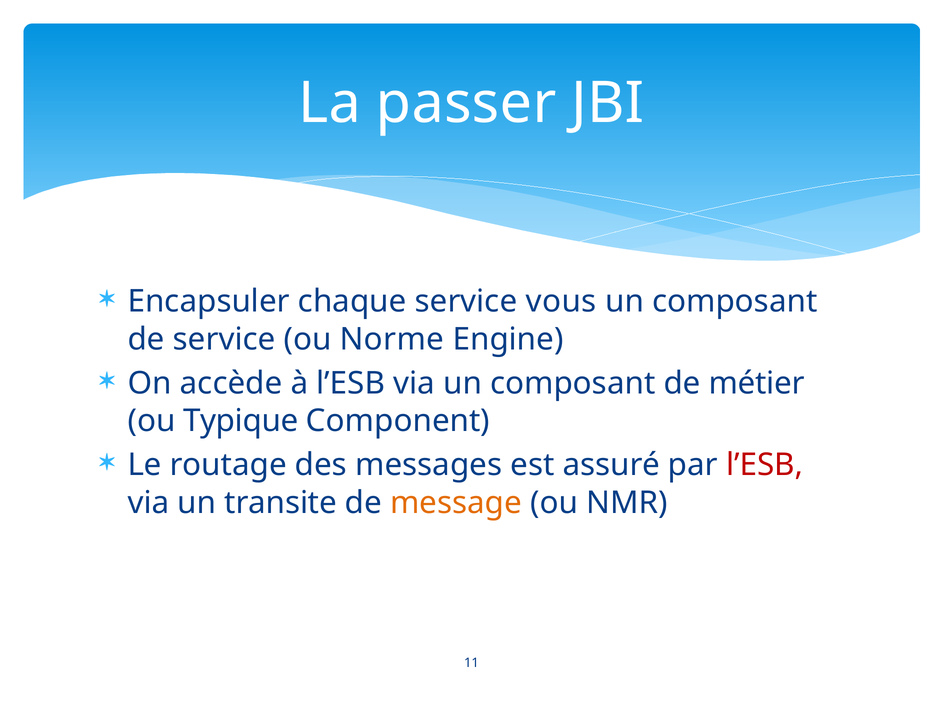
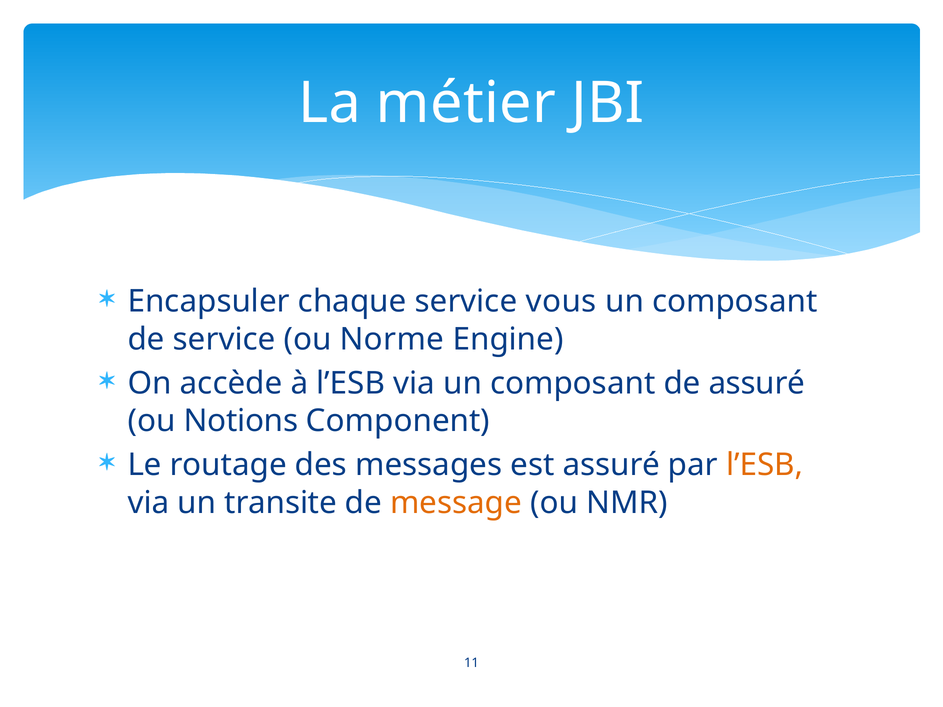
passer: passer -> métier (466, 104)
de métier: métier -> assuré (757, 383)
Typique: Typique -> Notions (241, 421)
l’ESB colour: red -> orange (765, 465)
